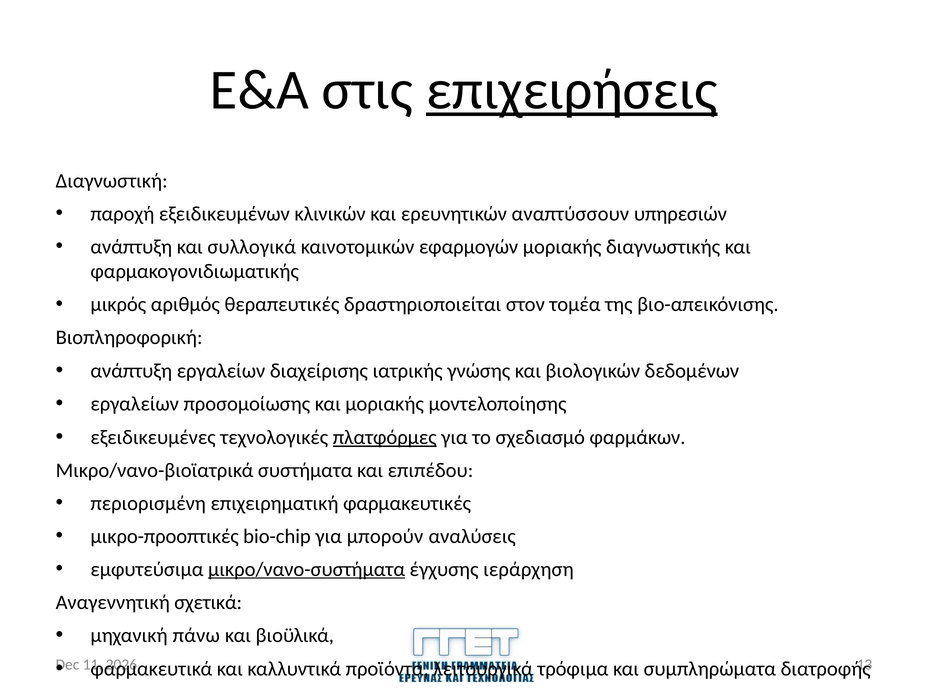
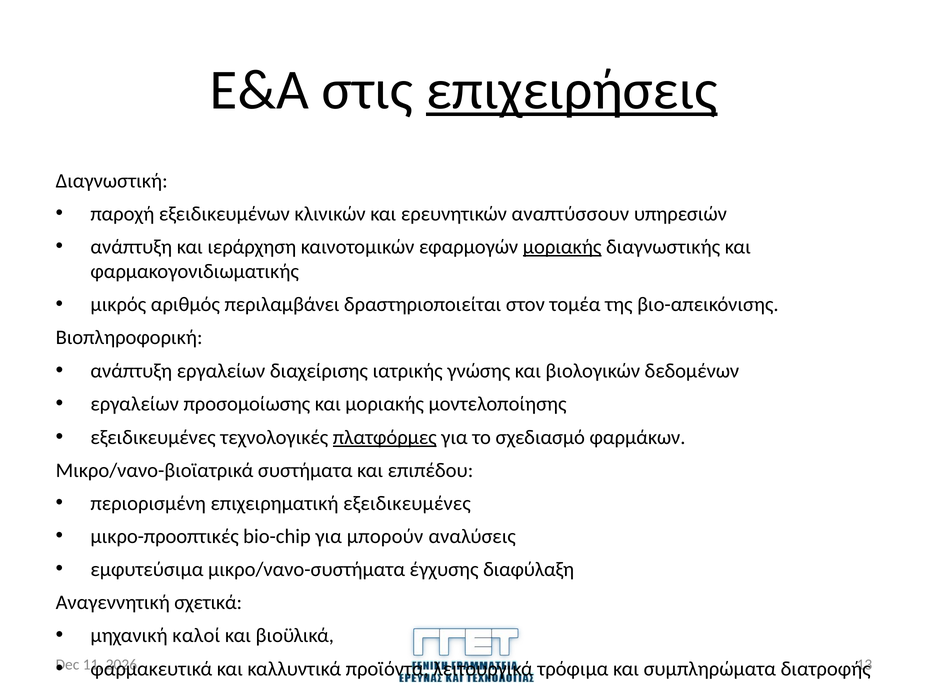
συλλογικά: συλλογικά -> ιεράρχηση (252, 247)
μοριακής underline: none -> present (562, 247)
θεραπευτικές: θεραπευτικές -> περιλαμβάνει (282, 305)
επιχειρηματική φαρμακευτικές: φαρμακευτικές -> εξειδικευμένες (407, 503)
μικρο/νανο-συστήματα underline: present -> none (307, 569)
ιεράρχηση: ιεράρχηση -> διαφύλαξη (529, 569)
πάνω: πάνω -> καλοί (196, 635)
